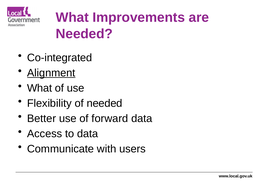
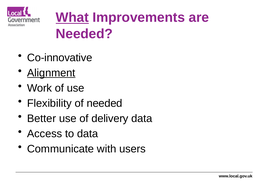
What underline: none -> present (72, 17)
Co-integrated: Co-integrated -> Co-innovative (60, 58)
What: What -> Work (40, 88)
forward: forward -> delivery (110, 118)
